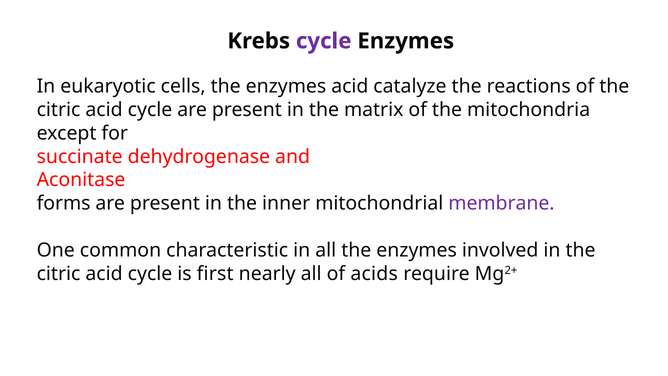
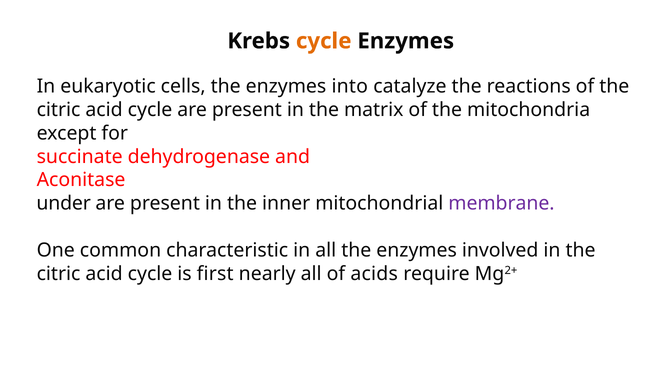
cycle colour: purple -> orange (324, 41)
enzymes acid: acid -> into (350, 86)
forms: forms -> under (64, 203)
